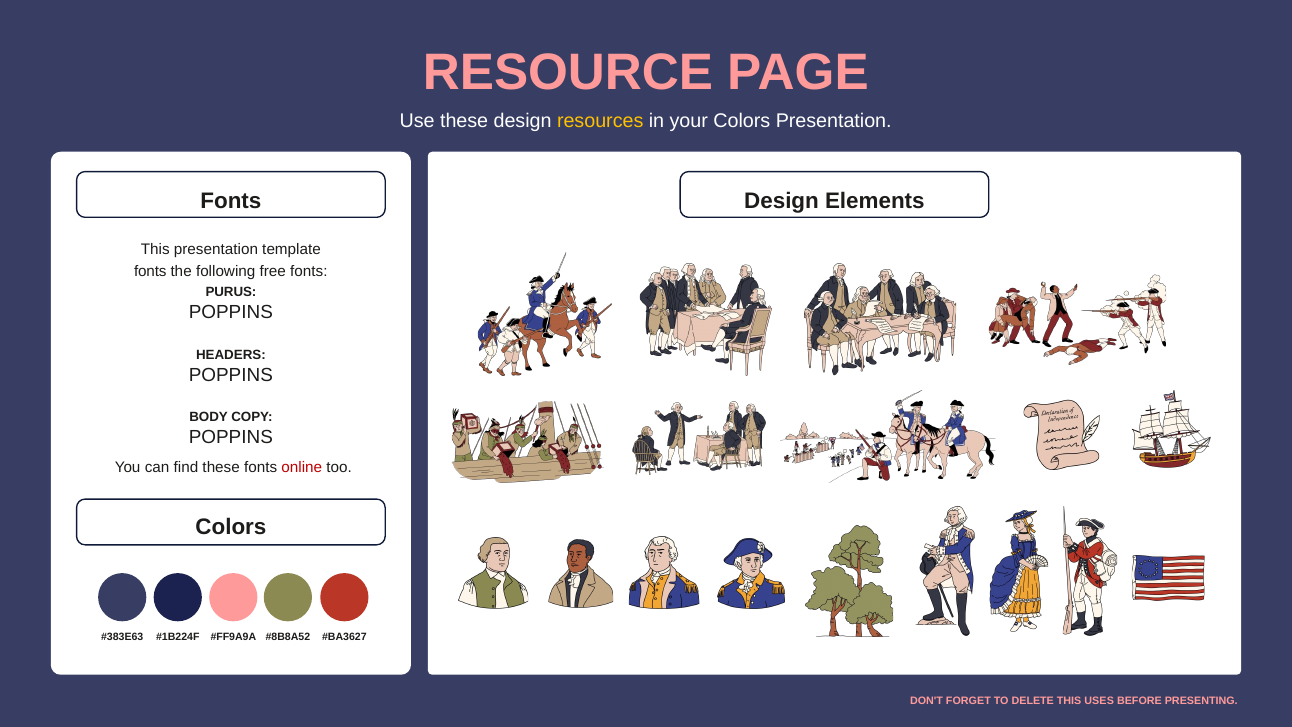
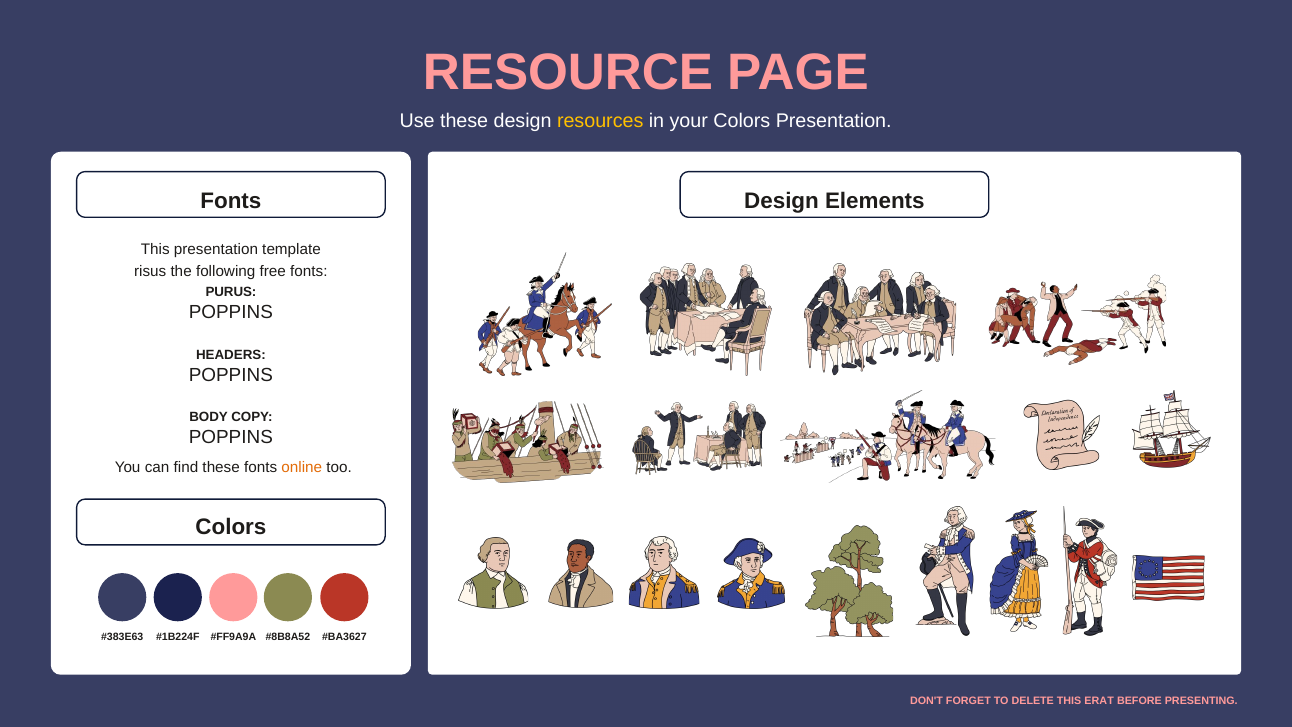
fonts: fonts -> risus (150, 271)
online colour: red -> orange (302, 467)
USES: USES -> ERAT (1099, 701)
